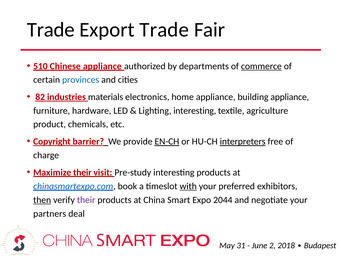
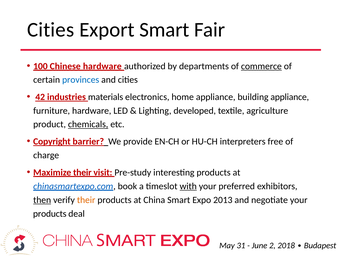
Trade: Trade -> Cities (51, 30)
Export Trade: Trade -> Smart (164, 30)
510: 510 -> 100 (40, 66)
Chinese appliance: appliance -> hardware (102, 66)
82: 82 -> 42 (40, 97)
Lighting interesting: interesting -> developed (195, 111)
chemicals underline: none -> present (88, 124)
EN-CH underline: present -> none (167, 141)
interpreters underline: present -> none (243, 141)
their colour: purple -> orange (86, 200)
2044: 2044 -> 2013 (223, 200)
partners: partners -> products (50, 213)
